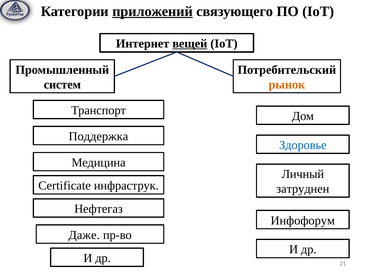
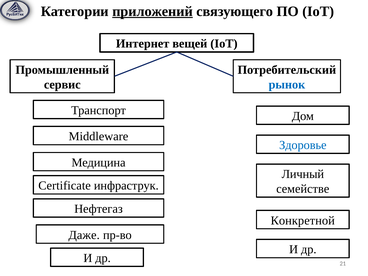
вещей underline: present -> none (190, 44)
систем: систем -> сервис (62, 84)
рынок colour: orange -> blue (287, 84)
Поддержка: Поддержка -> Middleware (98, 136)
затруднен: затруднен -> семействе (303, 189)
Инфофорум: Инфофорум -> Конкретной (303, 220)
